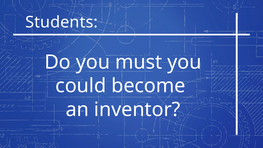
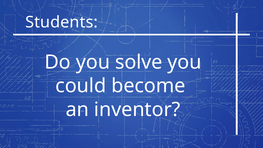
must: must -> solve (139, 62)
